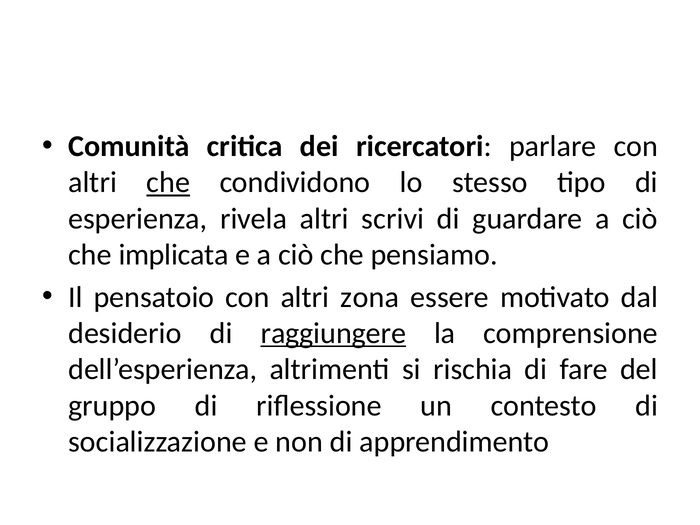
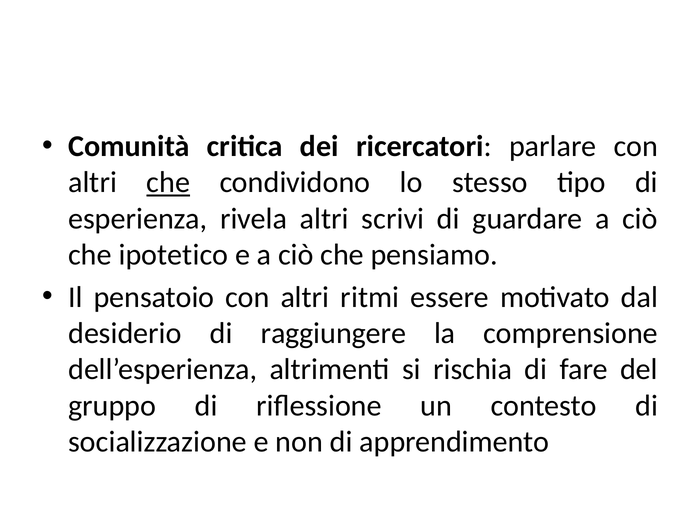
implicata: implicata -> ipotetico (173, 255)
zona: zona -> ritmi (370, 297)
raggiungere underline: present -> none (333, 333)
